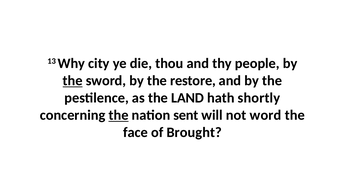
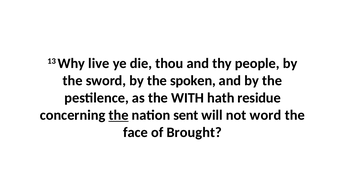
city: city -> live (99, 64)
the underline: present -> none (73, 81)
restore: restore -> spoken (193, 81)
LAND: LAND -> WITH (188, 98)
shortly: shortly -> residue (259, 98)
